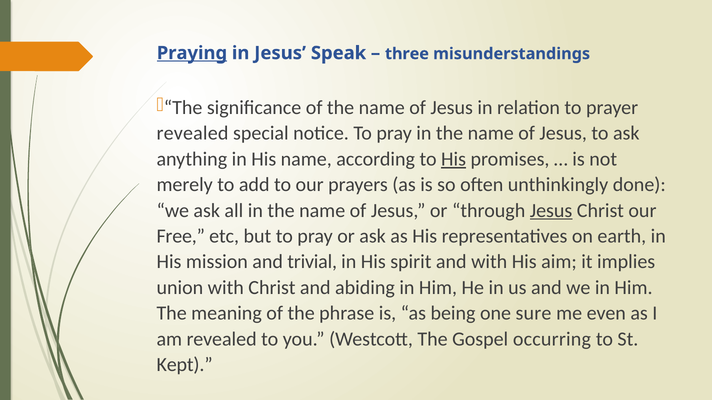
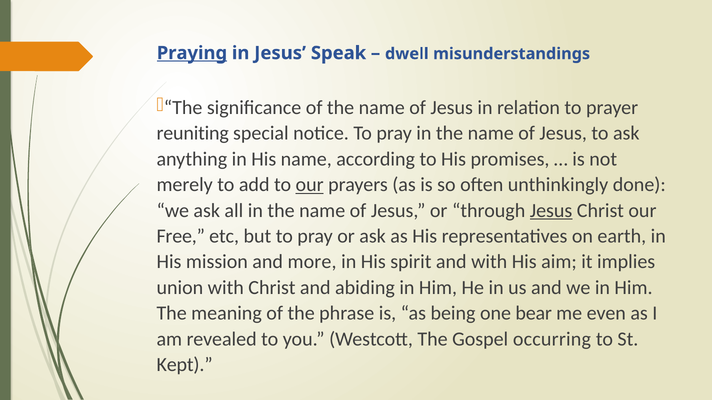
three: three -> dwell (407, 54)
revealed: revealed -> reuniting (193, 134)
His underline: present -> none (454, 159)
our underline: none -> present (310, 185)
trivial: trivial -> more (312, 262)
sure: sure -> bear (534, 314)
